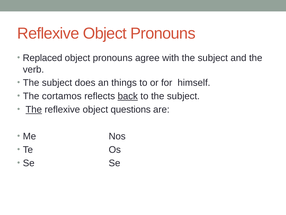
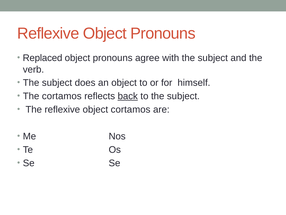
an things: things -> object (124, 83)
The underline: present -> none (34, 109)
object questions: questions -> cortamos (131, 109)
